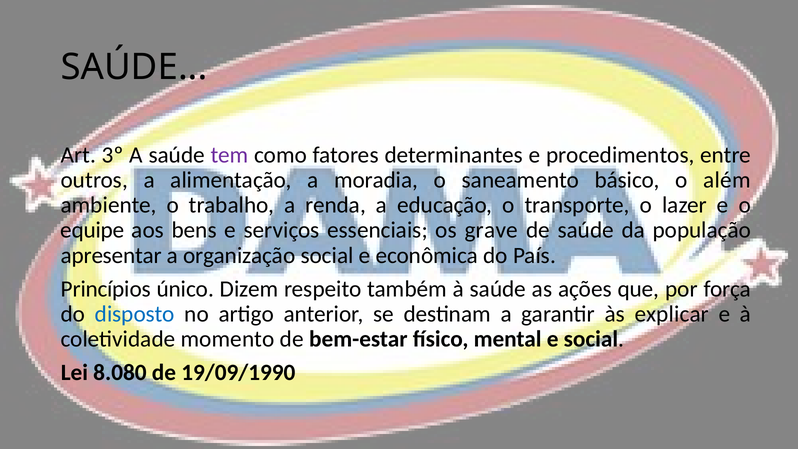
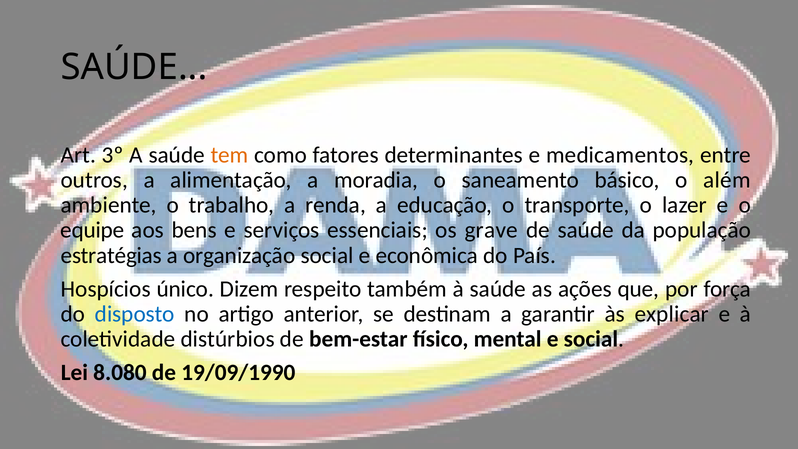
tem colour: purple -> orange (230, 155)
procedimentos: procedimentos -> medicamentos (620, 155)
apresentar: apresentar -> estratégias (111, 255)
Princípios: Princípios -> Hospícios (106, 289)
momento: momento -> distúrbios (228, 339)
